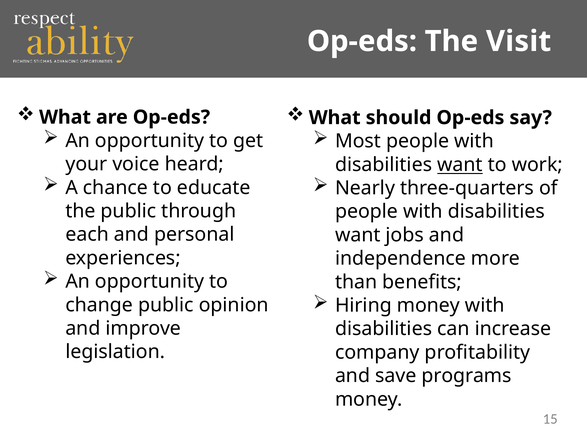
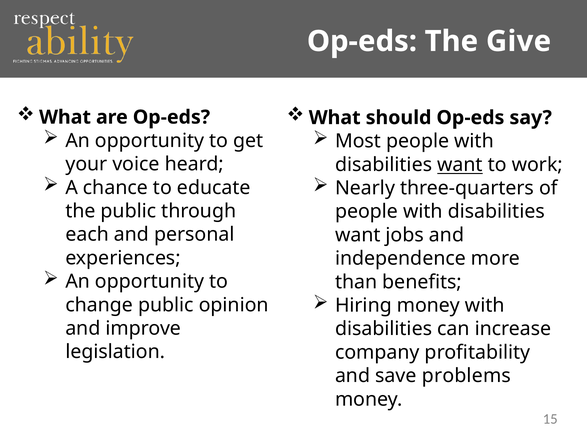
Visit: Visit -> Give (519, 41)
programs: programs -> problems (466, 376)
